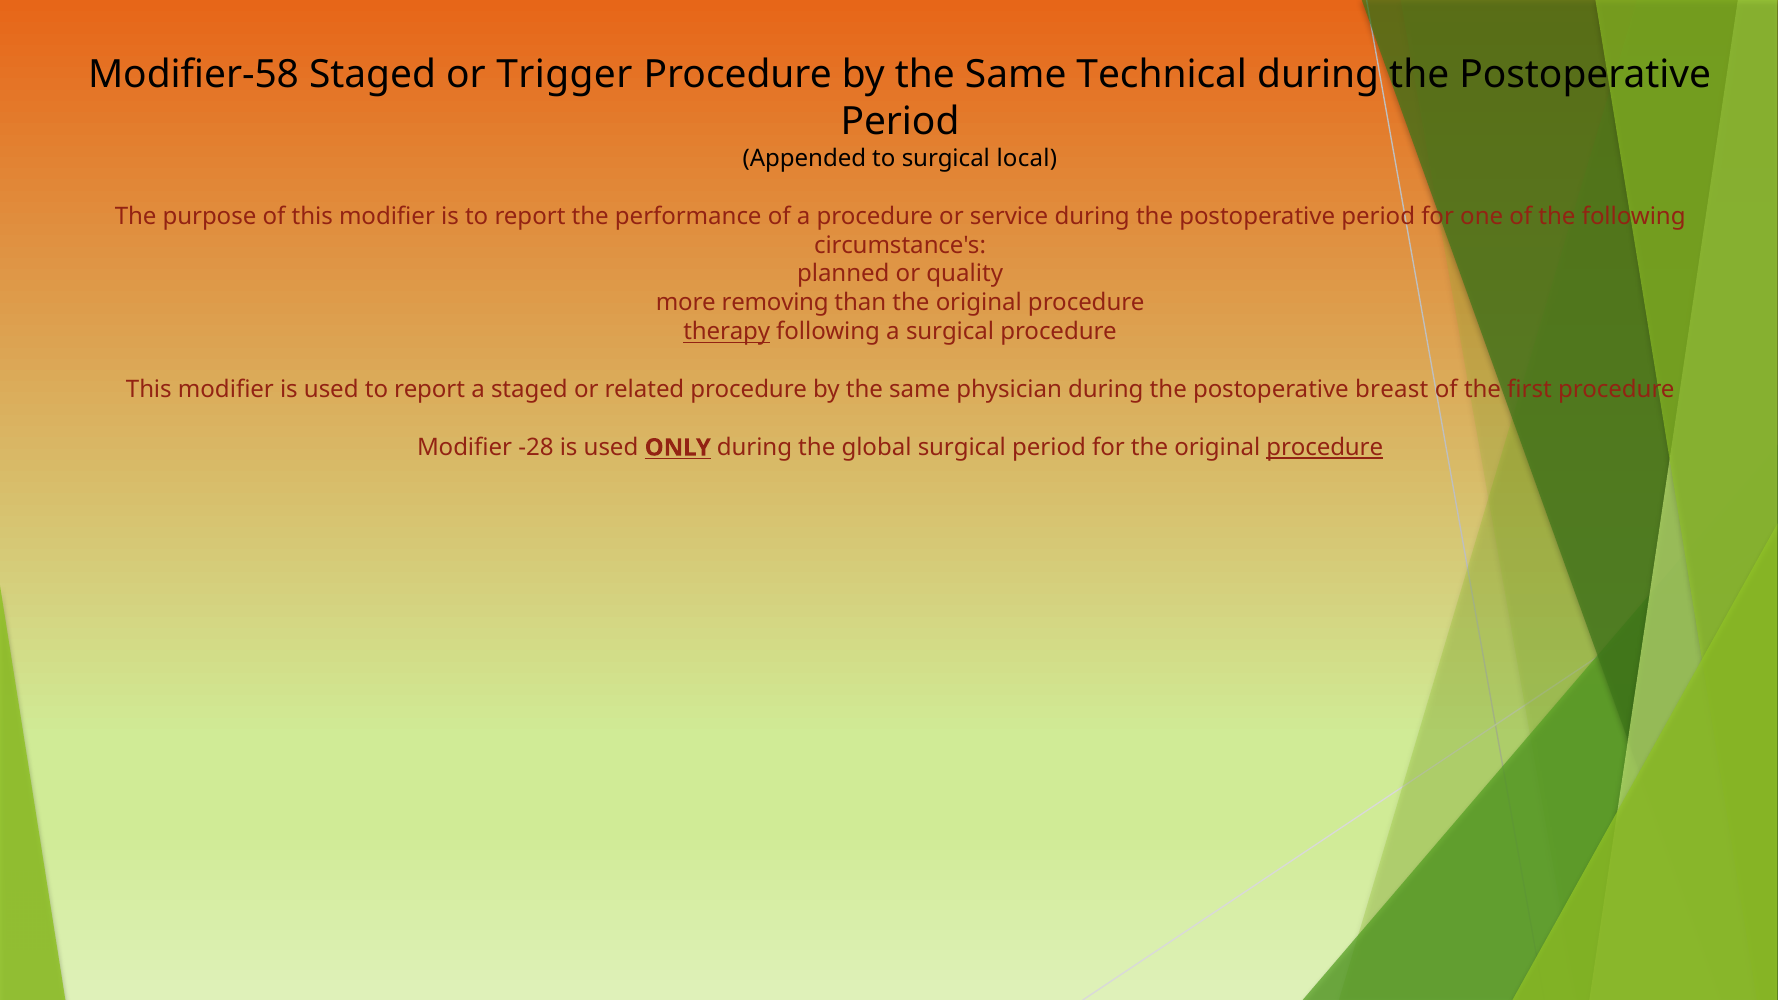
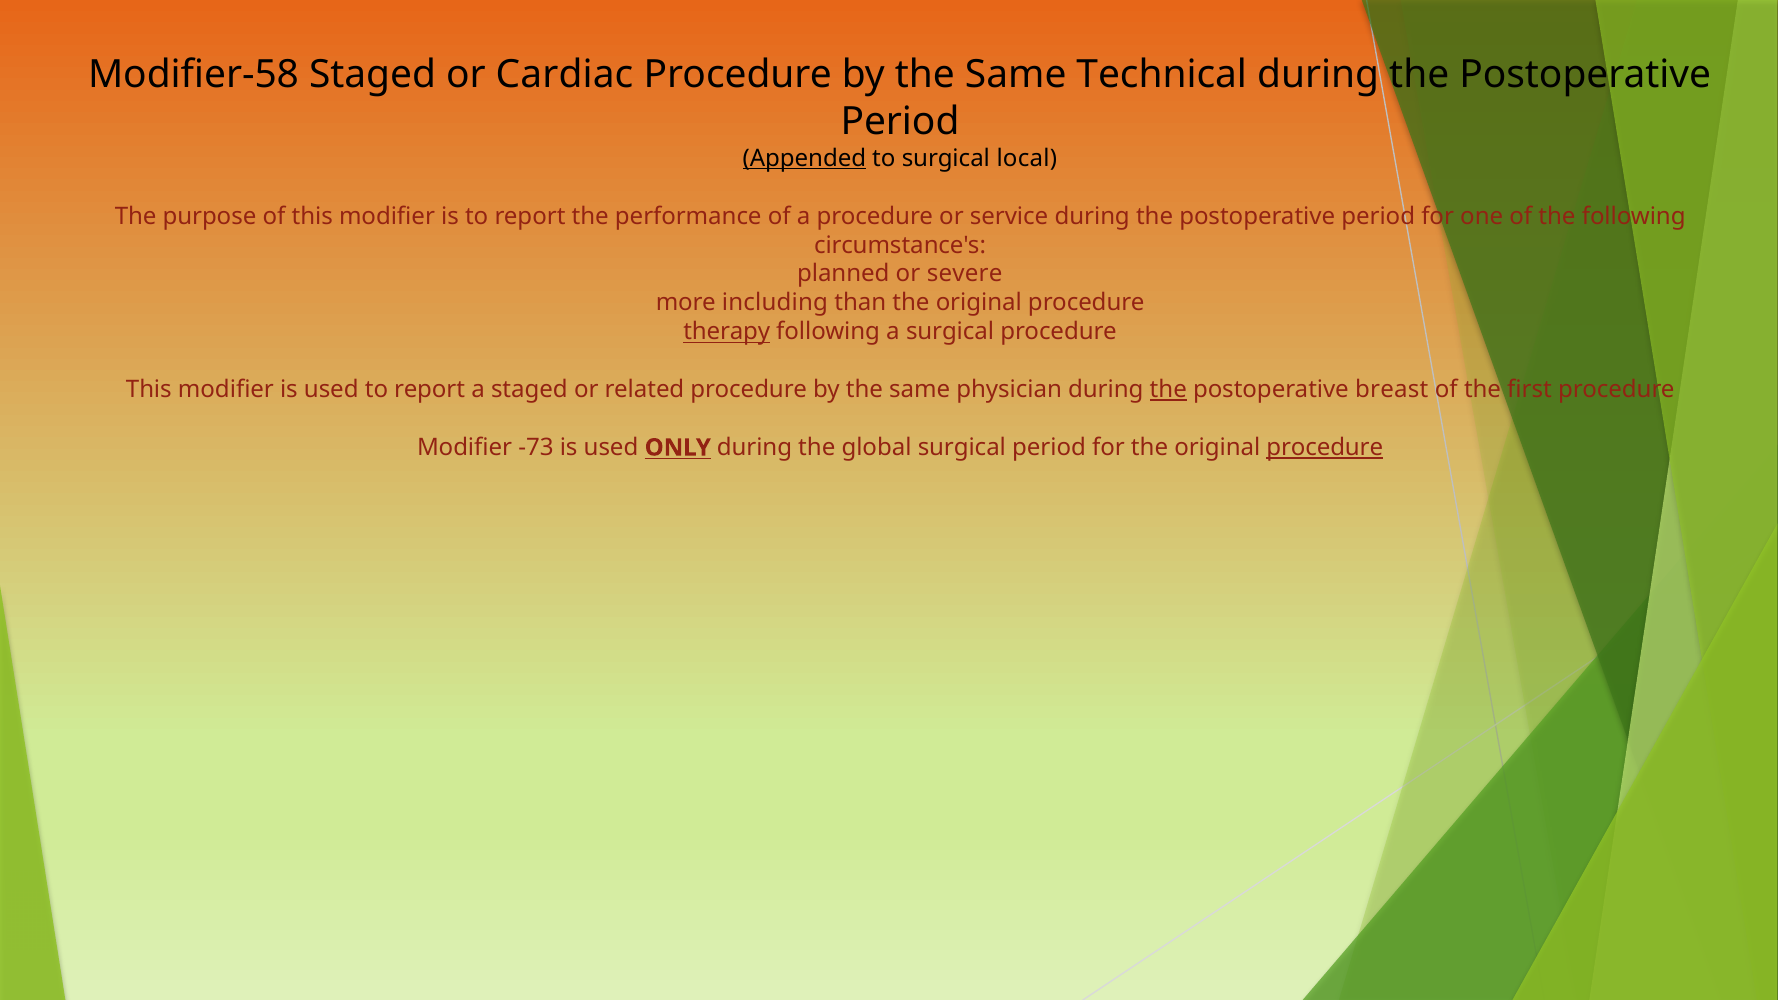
Trigger: Trigger -> Cardiac (565, 75)
Appended underline: none -> present (804, 158)
quality: quality -> severe (965, 274)
removing: removing -> including (775, 303)
the underline: none -> present (1168, 390)
-28: -28 -> -73 (536, 448)
